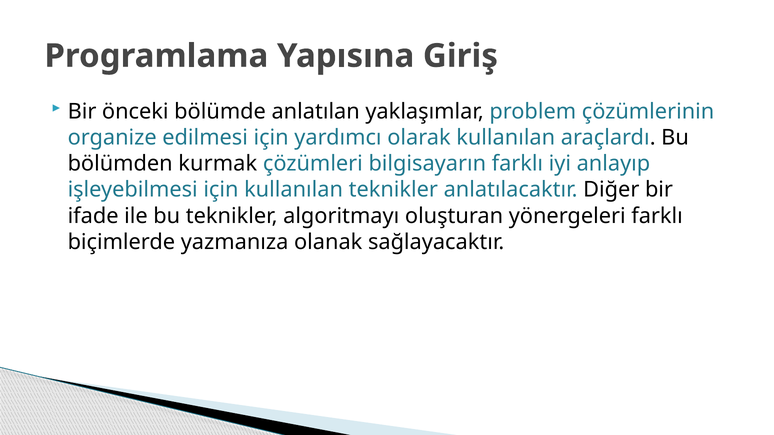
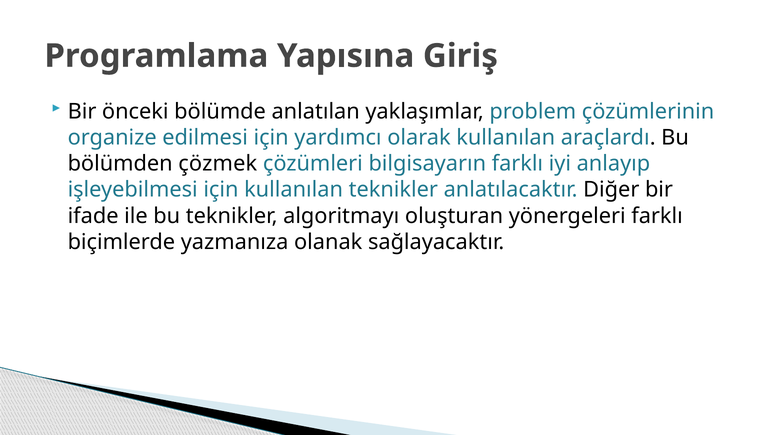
kurmak: kurmak -> çözmek (218, 164)
